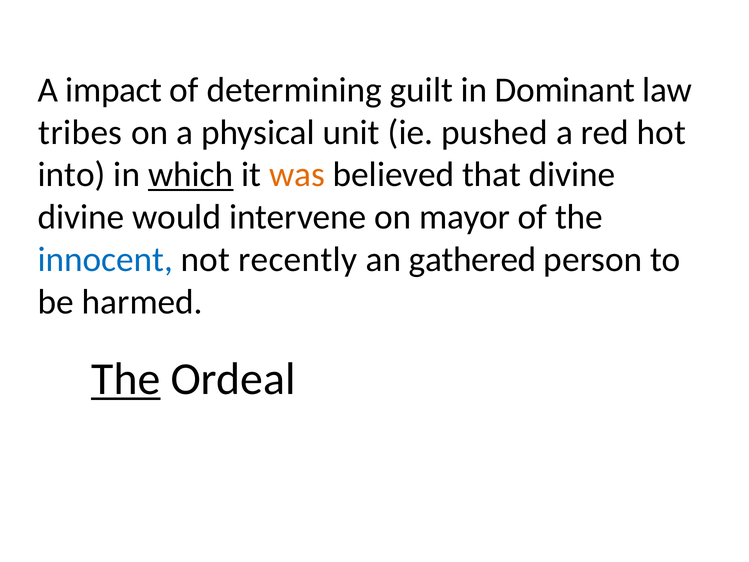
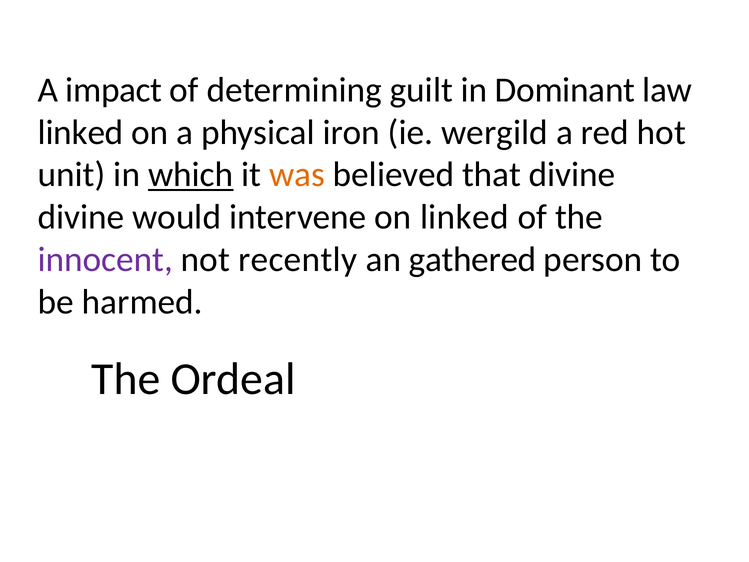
tribes: tribes -> linked (81, 132)
unit: unit -> iron (351, 132)
pushed: pushed -> wergild (495, 132)
into: into -> unit (72, 175)
on mayor: mayor -> linked (464, 217)
innocent colour: blue -> purple (105, 260)
The underline: present -> none (126, 379)
